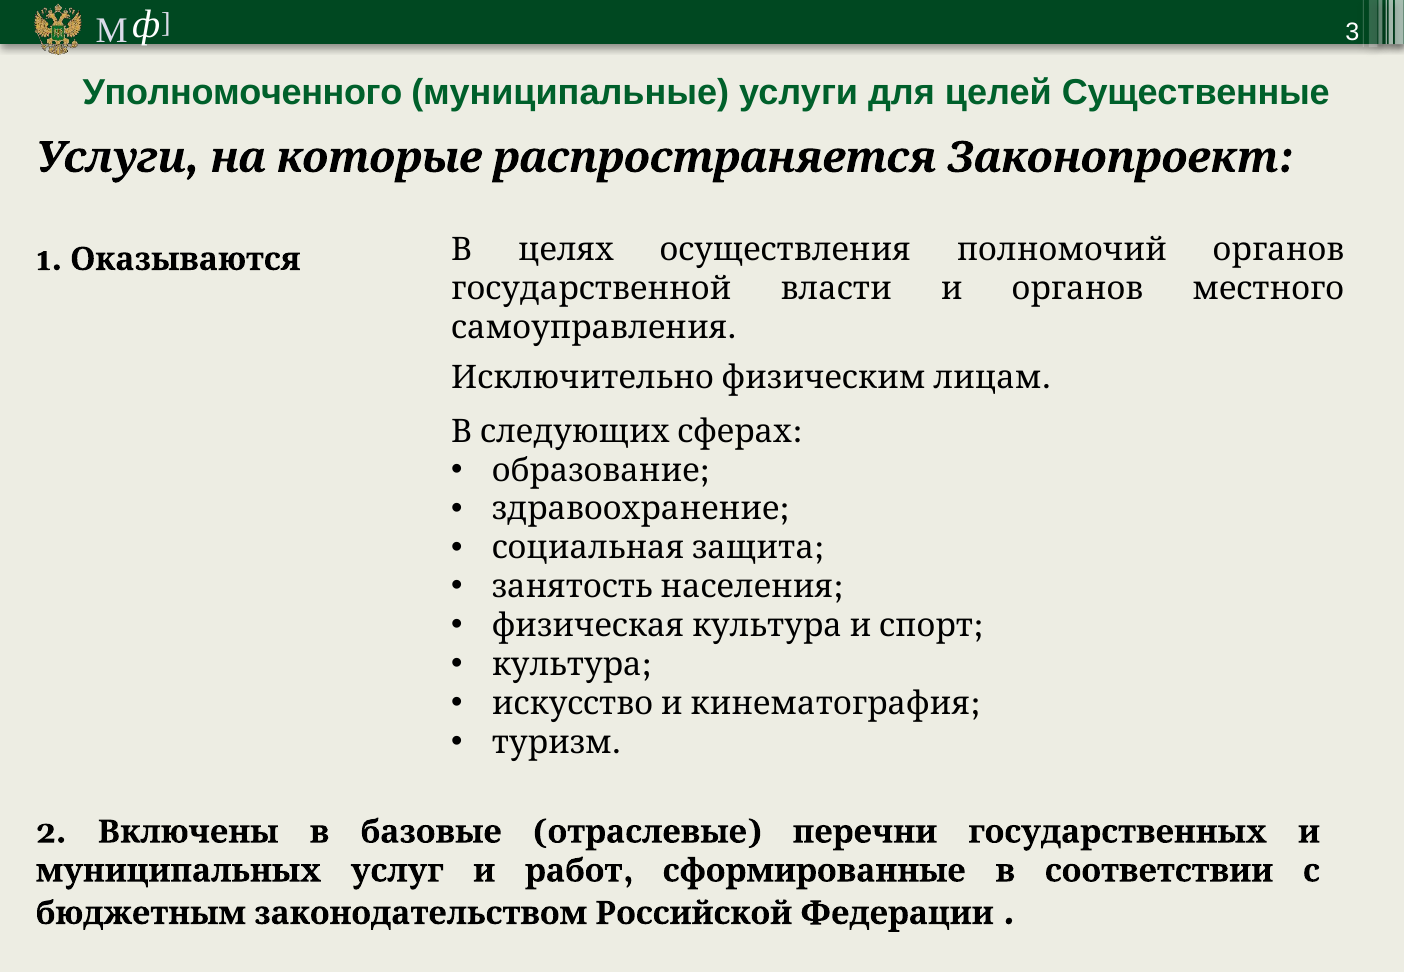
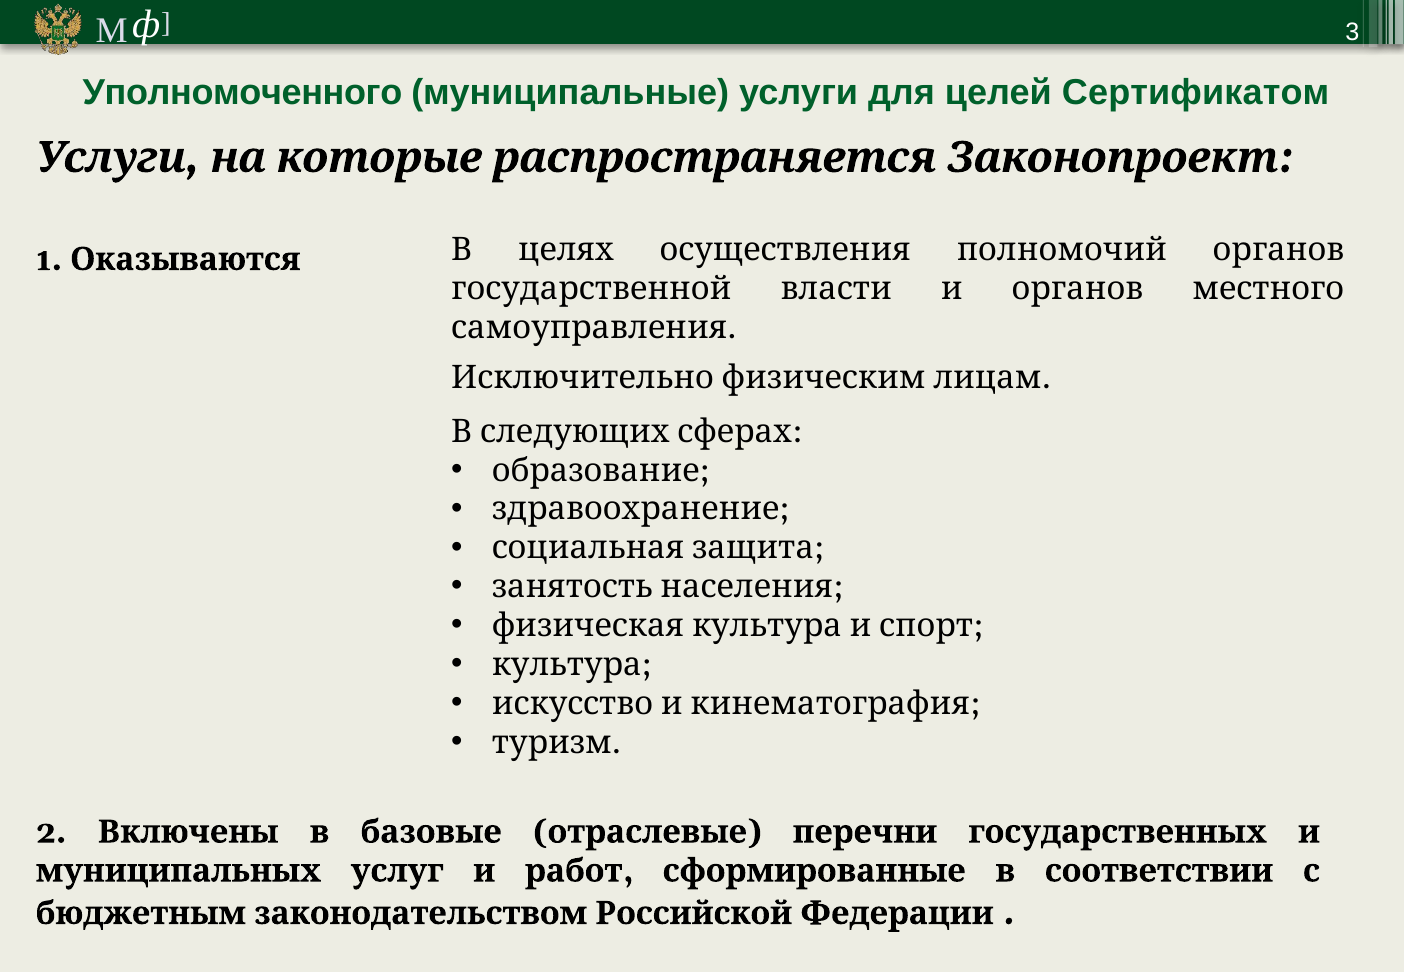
Существенные: Существенные -> Сертификатом (1196, 93)
